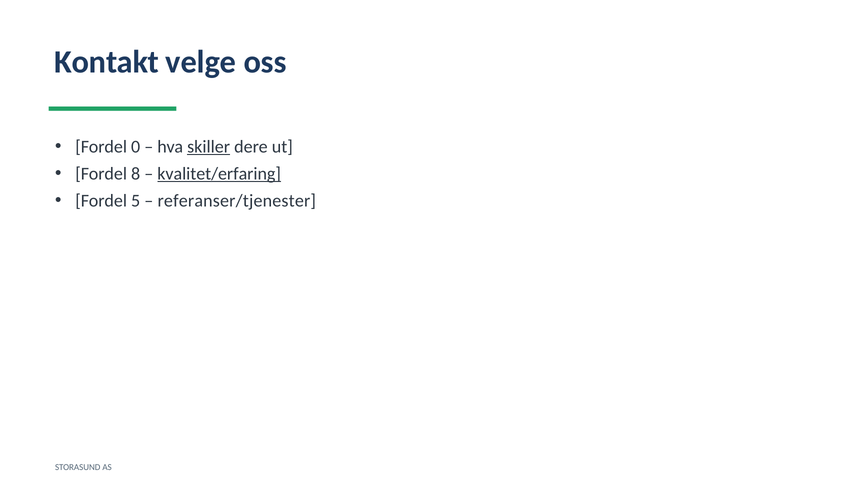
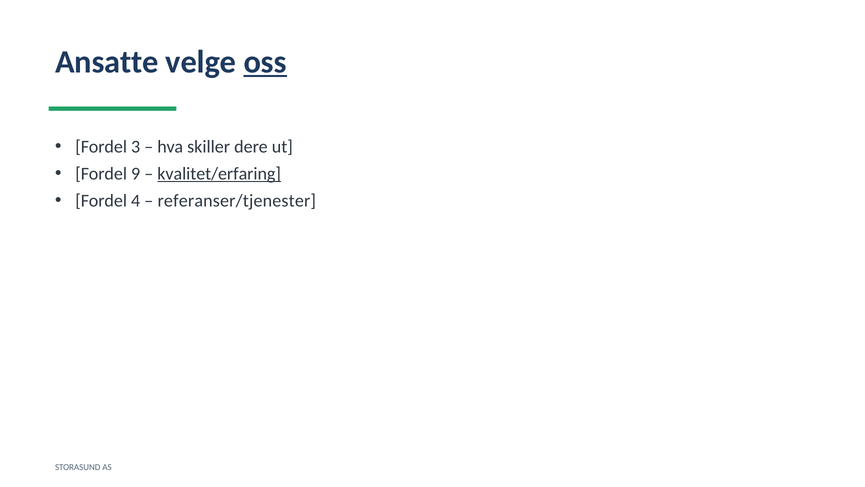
Kontakt: Kontakt -> Ansatte (107, 62)
oss underline: none -> present (265, 62)
0: 0 -> 3 (136, 147)
skiller underline: present -> none (209, 147)
8: 8 -> 9 (136, 174)
5: 5 -> 4 (136, 201)
